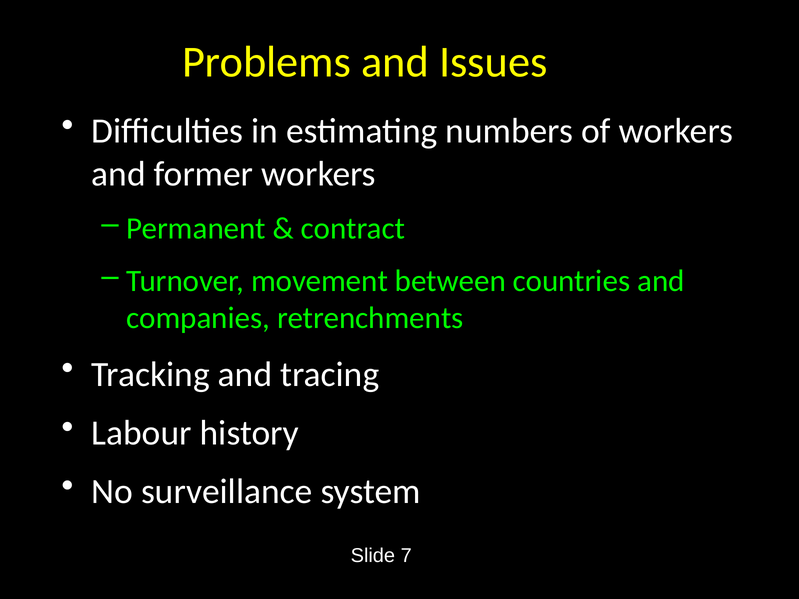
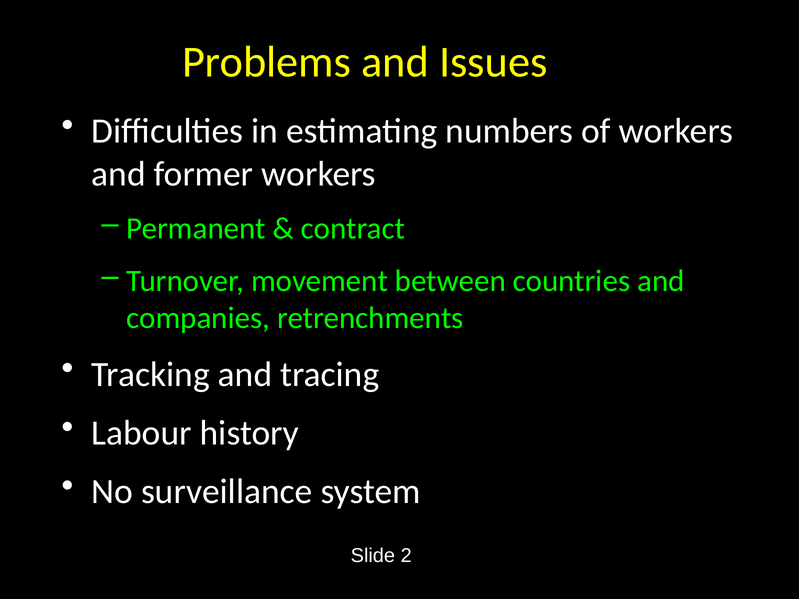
7: 7 -> 2 (406, 556)
